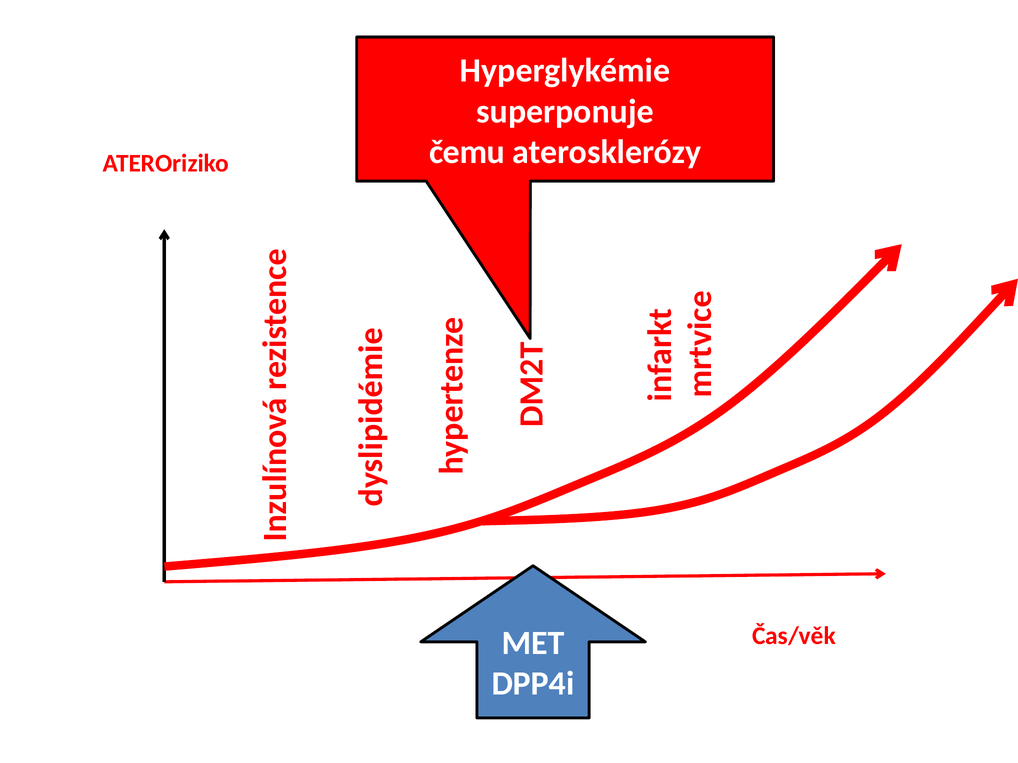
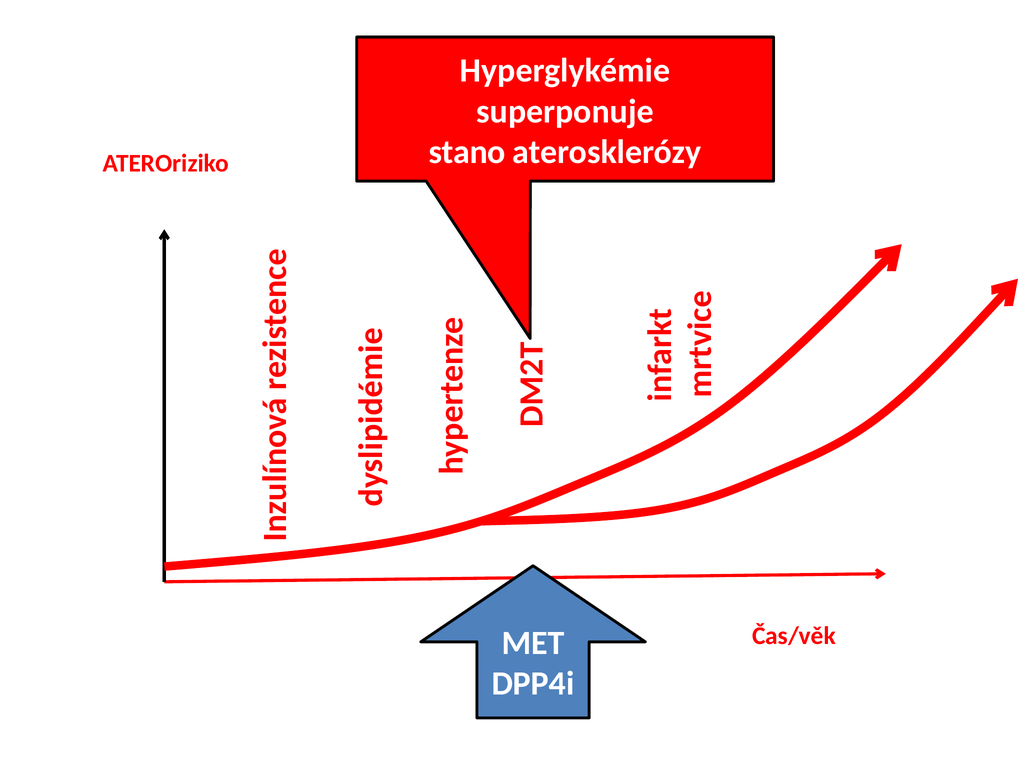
čemu: čemu -> stano (467, 152)
